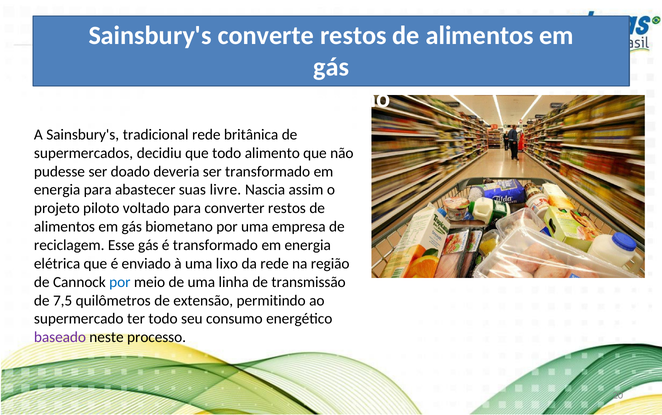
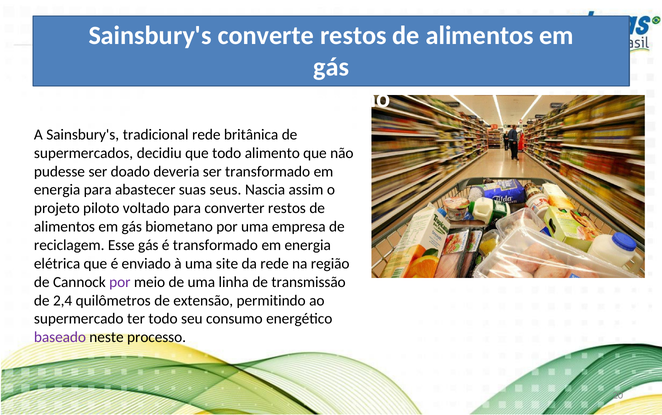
livre: livre -> seus (225, 190)
lixo: lixo -> site (227, 263)
por colour: blue -> purple (120, 282)
7,5: 7,5 -> 2,4 (63, 300)
